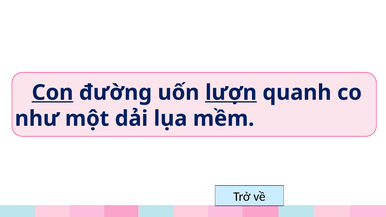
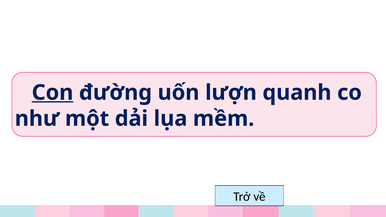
lượn underline: present -> none (231, 93)
